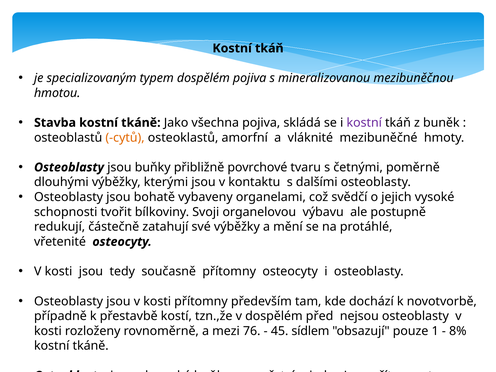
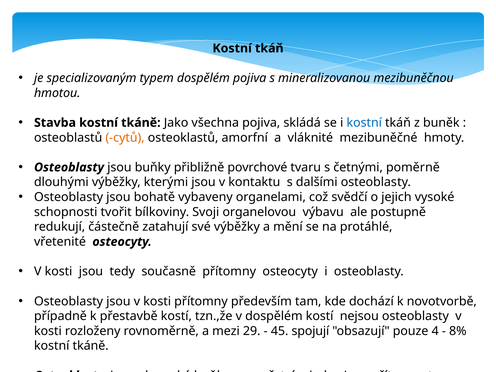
kostní colour: purple -> blue (364, 123)
dospělém před: před -> kostí (320, 316)
76: 76 -> 29 (252, 331)
sídlem: sídlem -> spojují (310, 331)
1: 1 -> 4 (435, 331)
